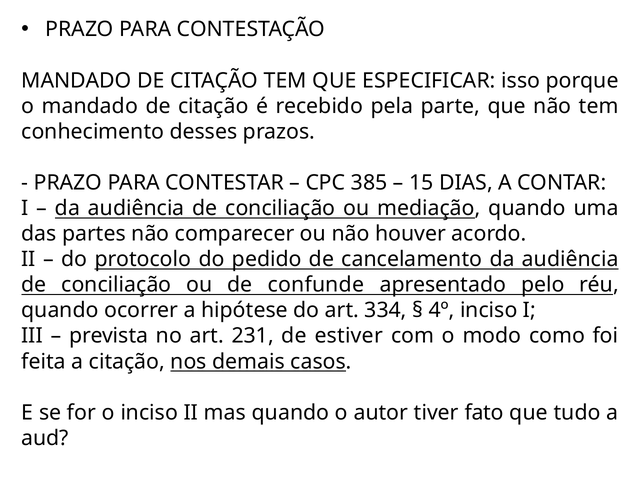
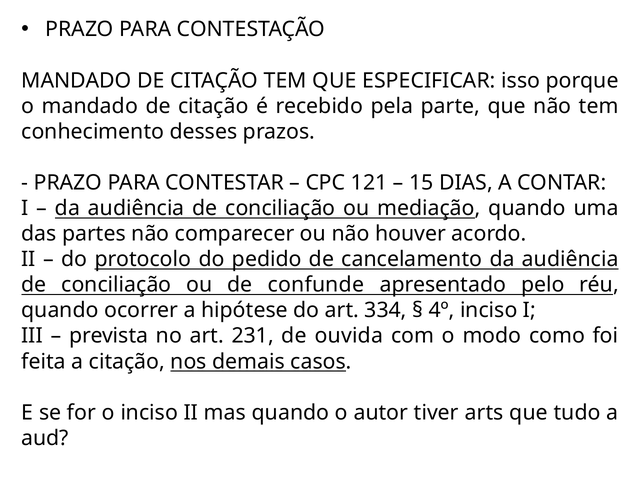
385: 385 -> 121 (369, 183)
estiver: estiver -> ouvida (349, 336)
fato: fato -> arts (484, 413)
